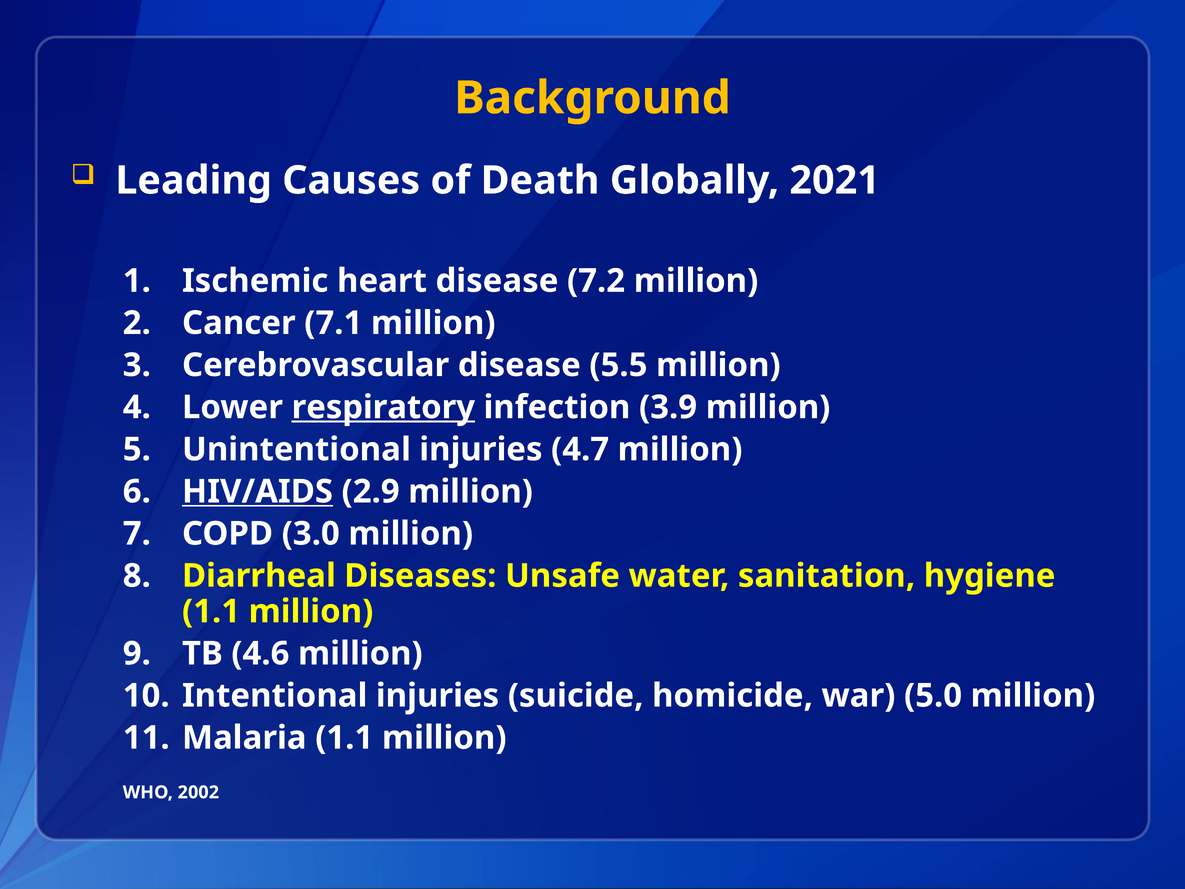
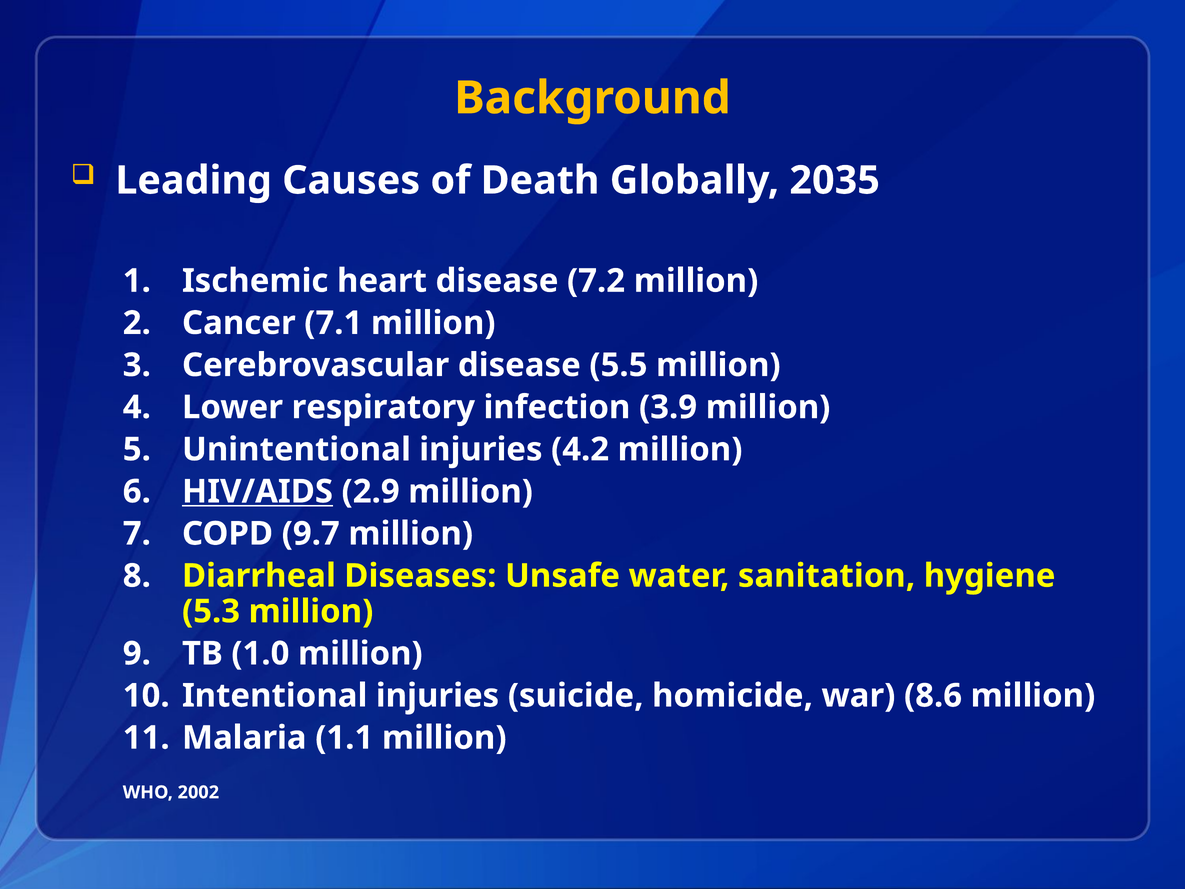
2021: 2021 -> 2035 (835, 180)
respiratory underline: present -> none (383, 407)
4.7: 4.7 -> 4.2 (580, 449)
3.0: 3.0 -> 9.7 (311, 534)
1.1: 1.1 -> 5.3 (211, 611)
4.6: 4.6 -> 1.0 (260, 653)
5.0: 5.0 -> 8.6 (933, 696)
